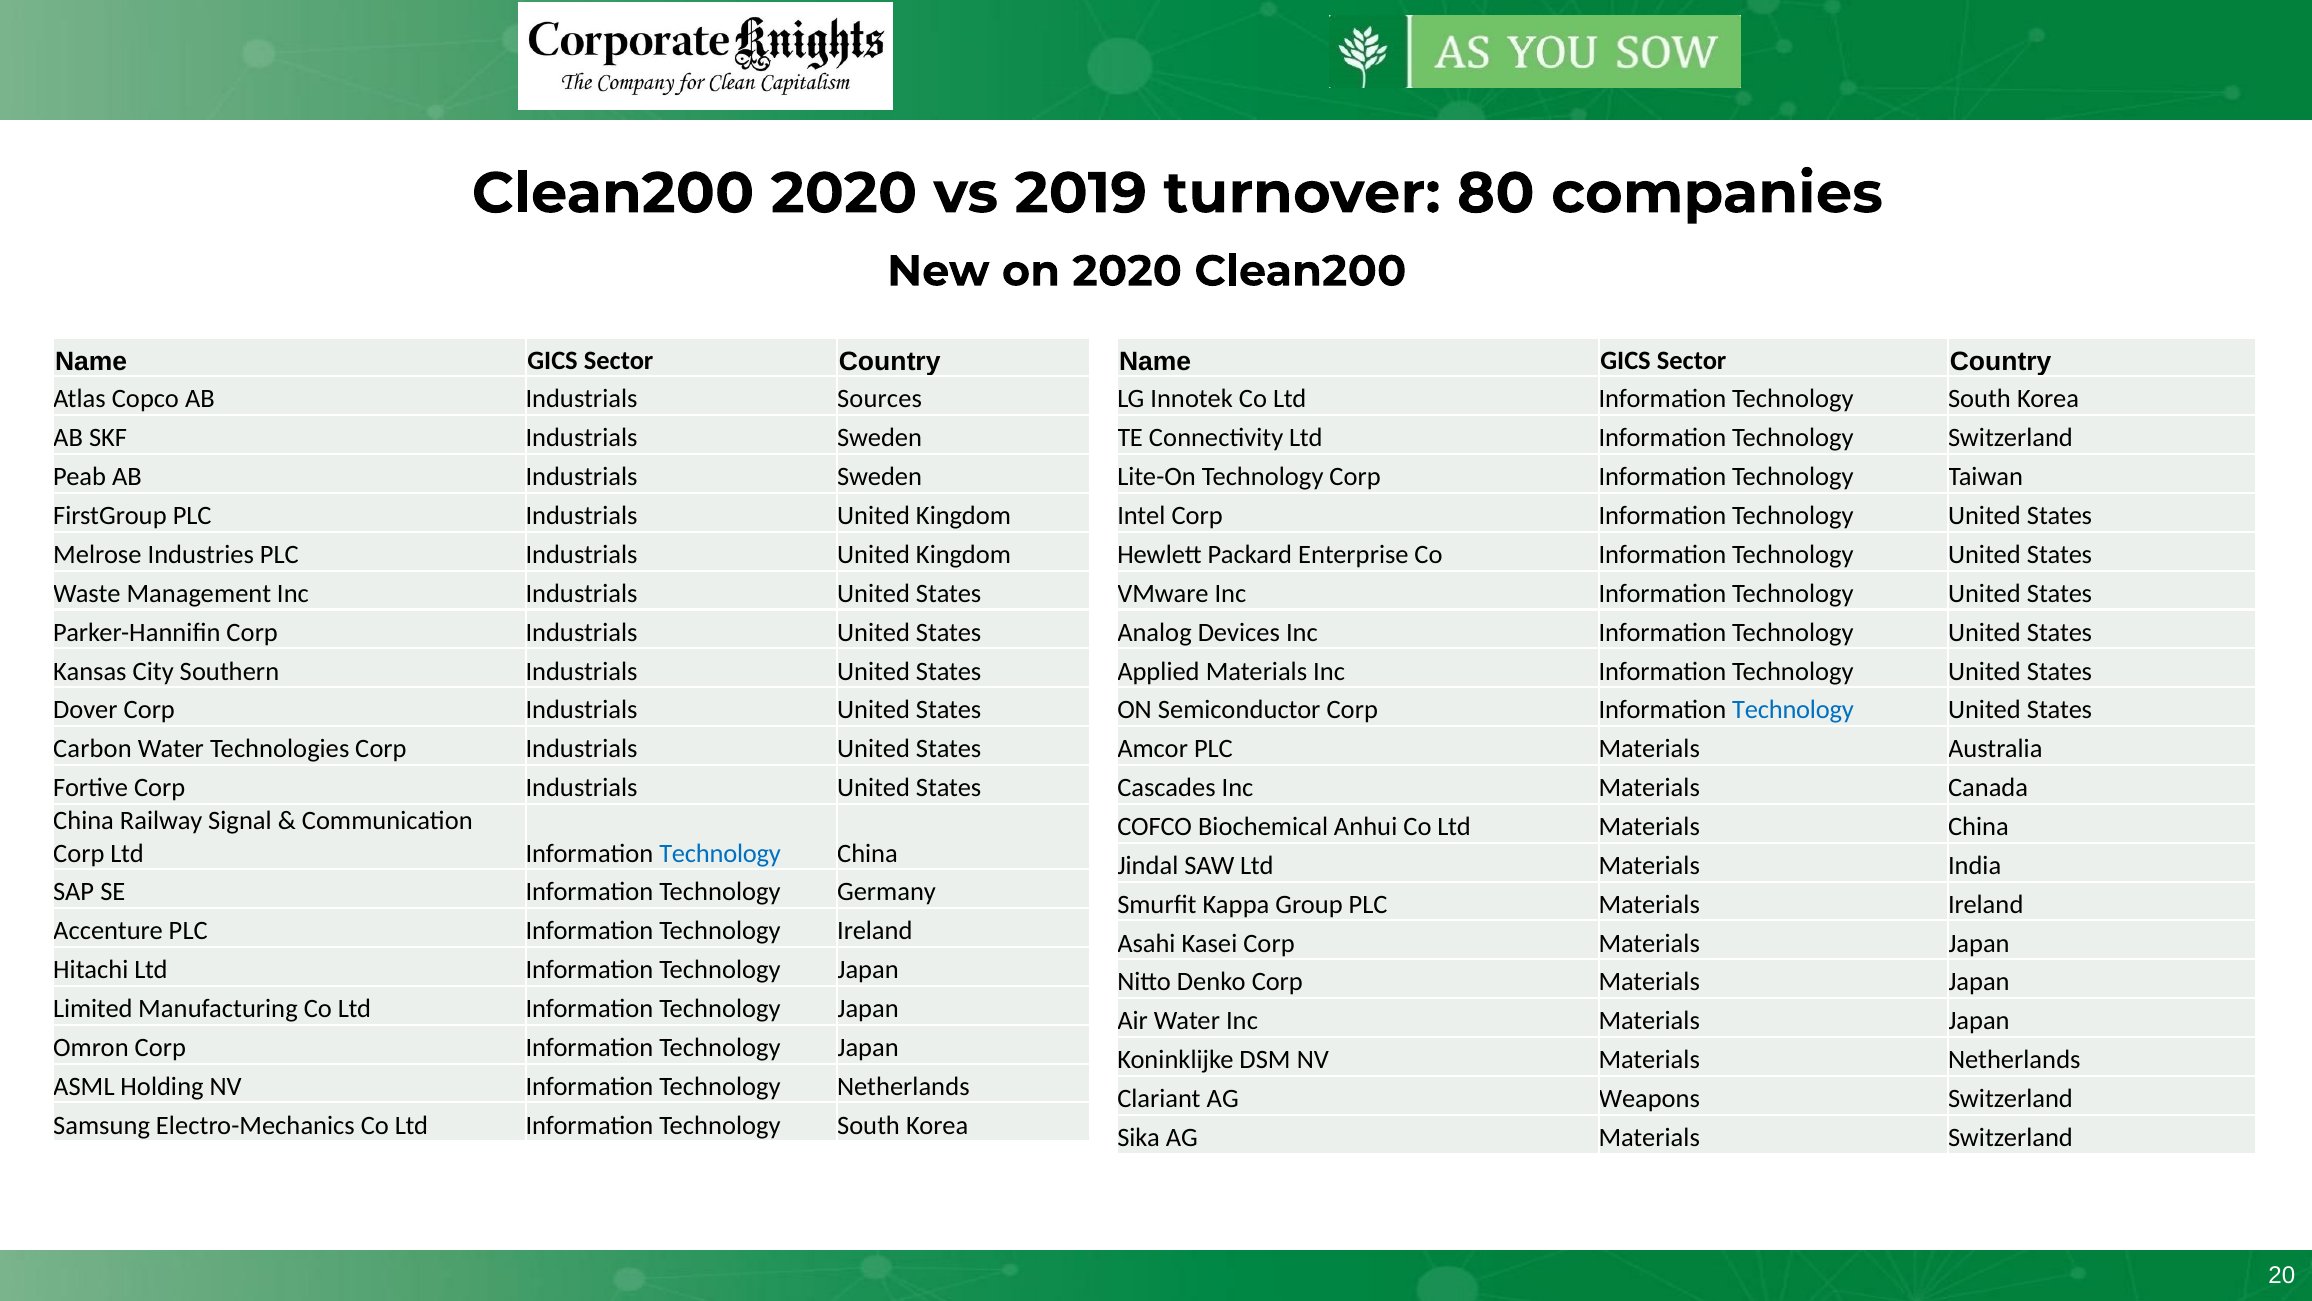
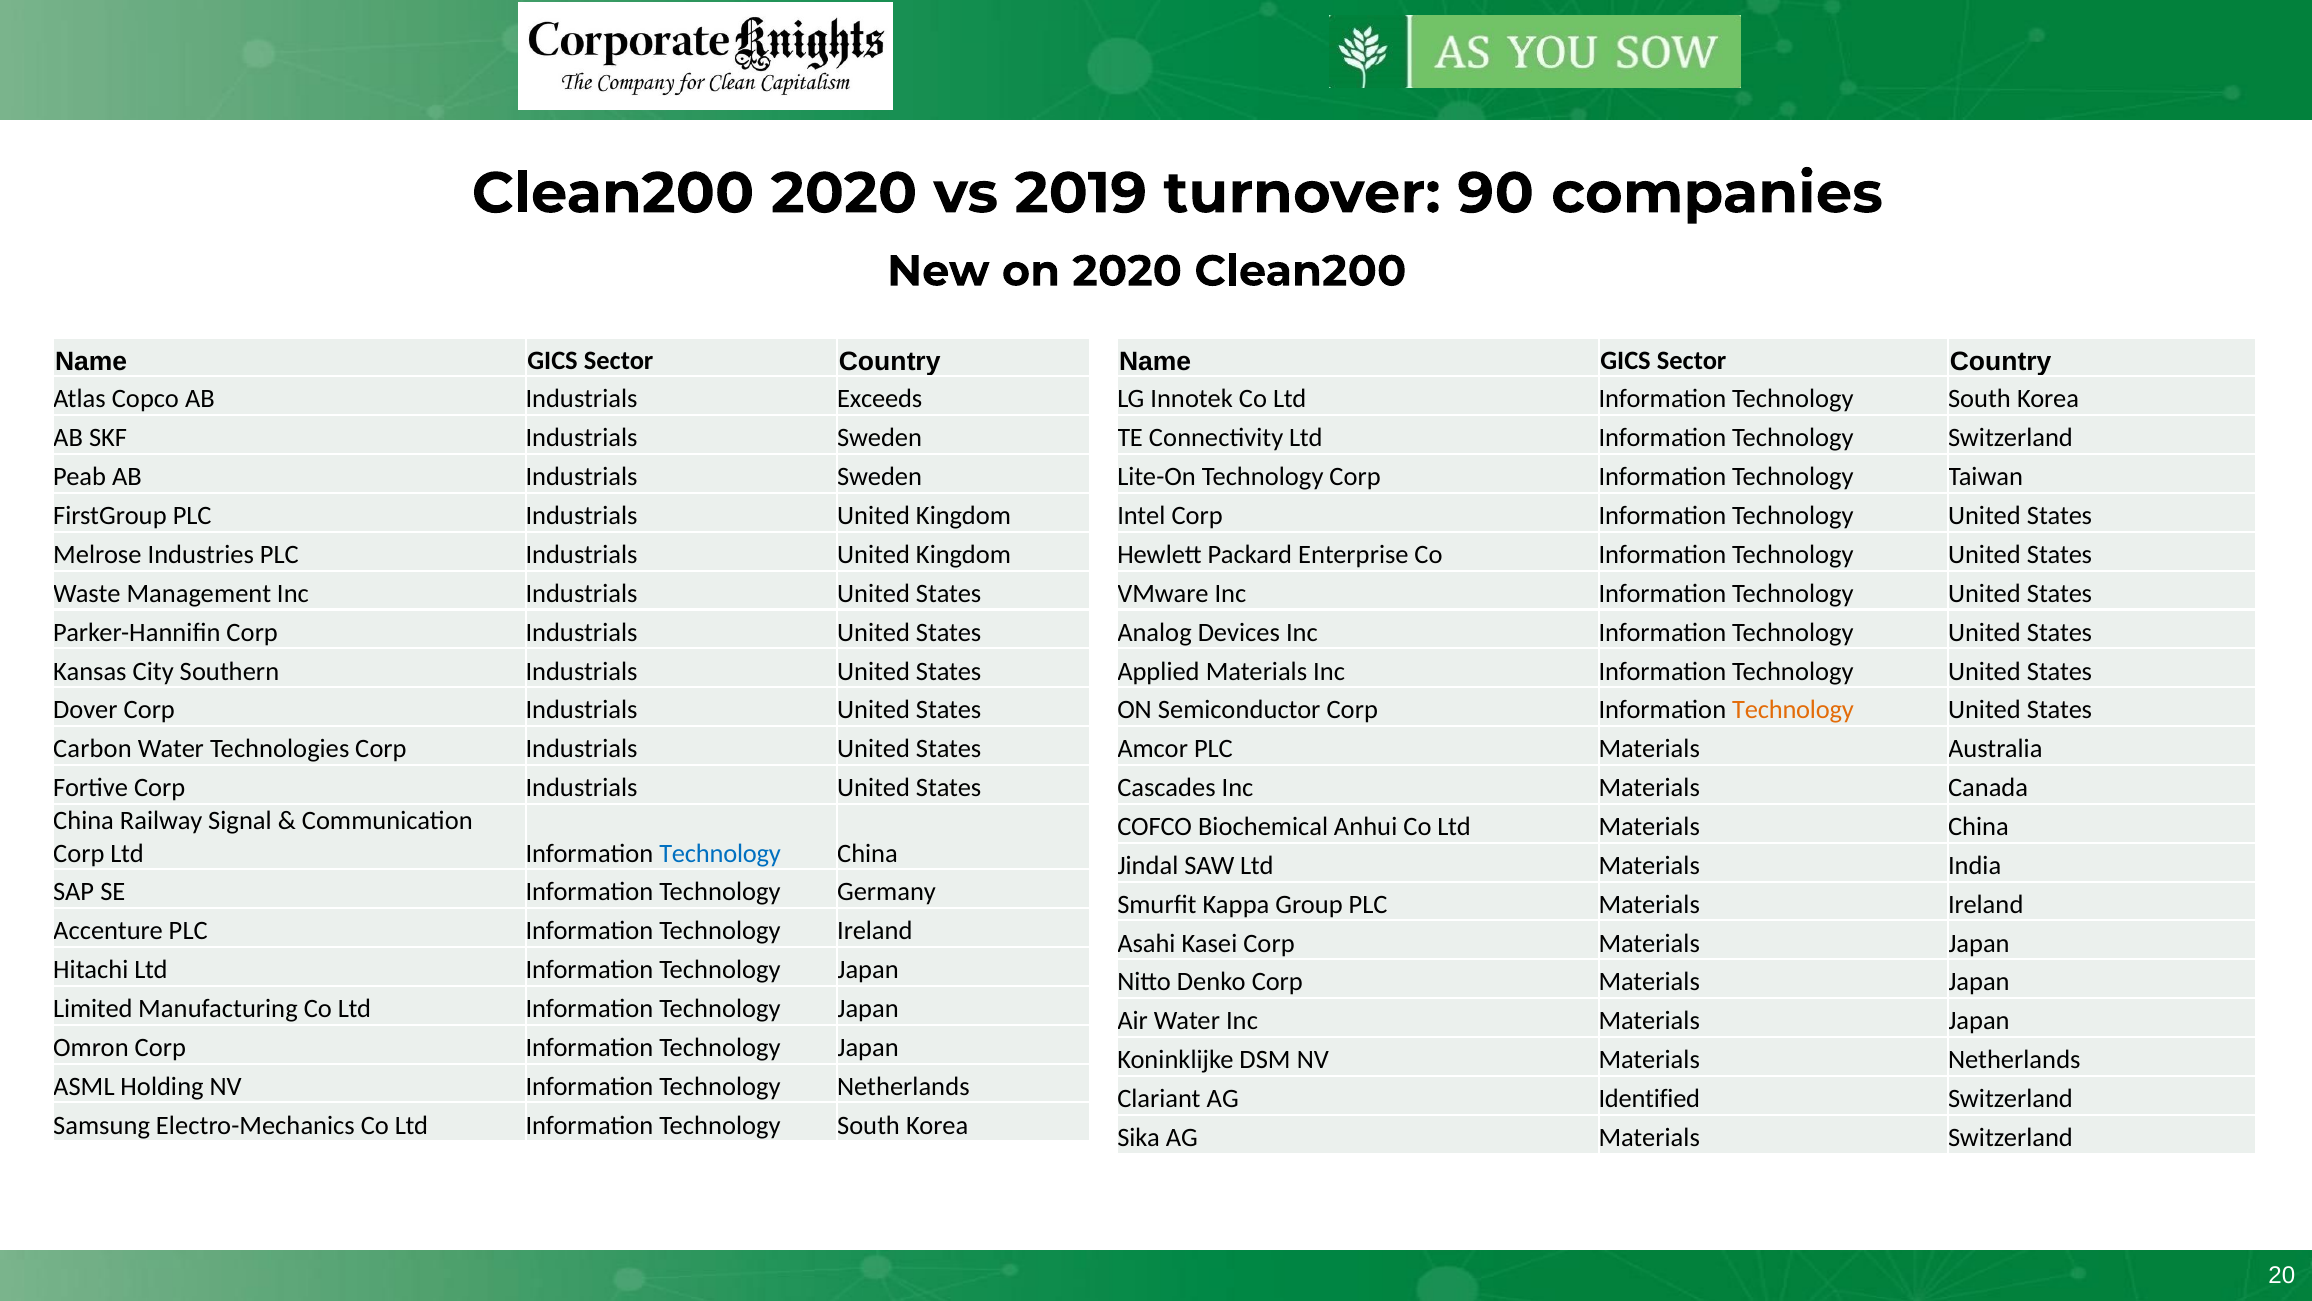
80: 80 -> 90 (1496, 193)
Sources: Sources -> Exceeds (880, 399)
Technology colour: blue -> orange (1793, 710)
Weapons: Weapons -> Identified (1649, 1098)
